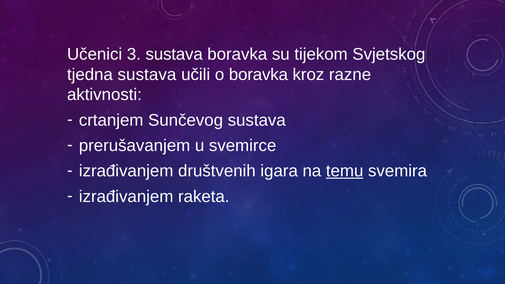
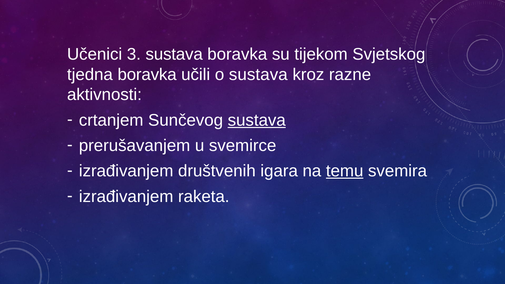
tjedna sustava: sustava -> boravka (147, 74)
o boravka: boravka -> sustava (258, 74)
sustava underline: none -> present (257, 120)
